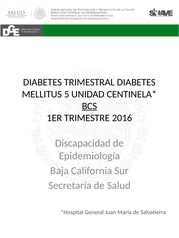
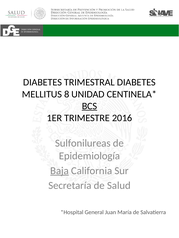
5: 5 -> 8 (67, 94)
Discapacidad: Discapacidad -> Sulfonilureas (83, 144)
Baja underline: none -> present (59, 171)
